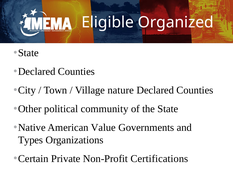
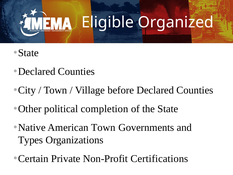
nature: nature -> before (121, 90)
community: community -> completion (105, 109)
American Value: Value -> Town (103, 127)
